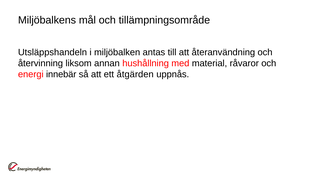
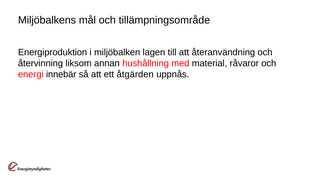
Utsläppshandeln: Utsläppshandeln -> Energiproduktion (53, 52)
antas: antas -> lagen (154, 52)
